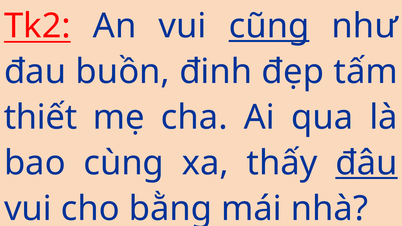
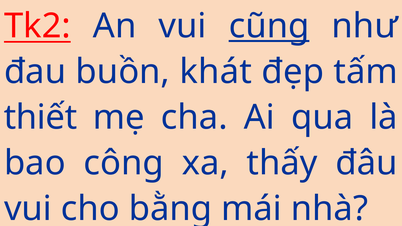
đinh: đinh -> khát (216, 72)
cùng: cùng -> công (124, 163)
đâu underline: present -> none (366, 163)
